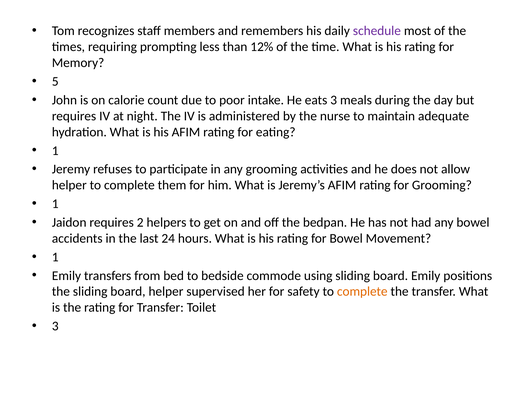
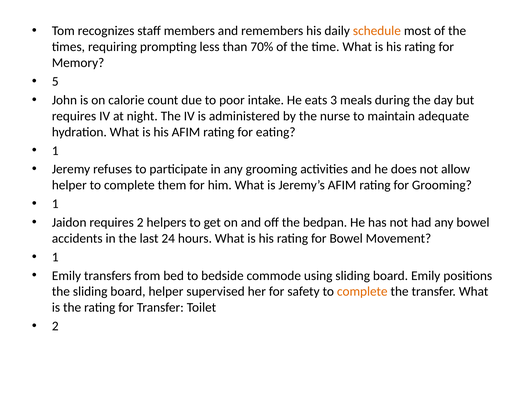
schedule colour: purple -> orange (377, 31)
12%: 12% -> 70% (262, 47)
3: 3 -> 2 (55, 326)
